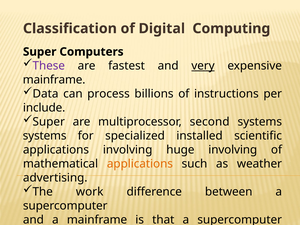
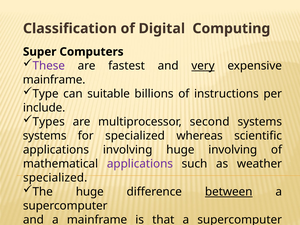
Data: Data -> Type (46, 94)
process: process -> suitable (109, 94)
Super: Super -> Types (49, 122)
specialized installed: installed -> whereas (200, 136)
applications colour: orange -> purple (140, 164)
advertising: advertising -> specialized (55, 178)
The work: work -> huge (90, 192)
between underline: none -> present (229, 192)
